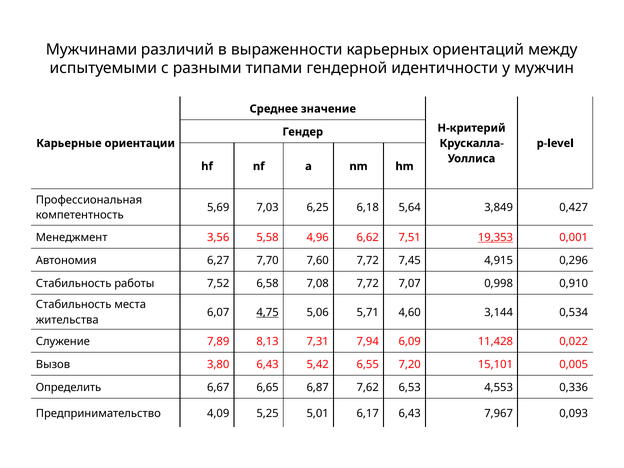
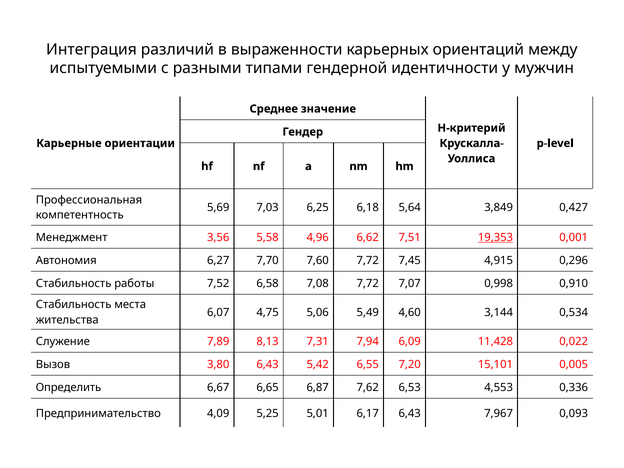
Мужчинами: Мужчинами -> Интеграция (91, 49)
4,75 underline: present -> none (268, 312)
5,71: 5,71 -> 5,49 (368, 312)
